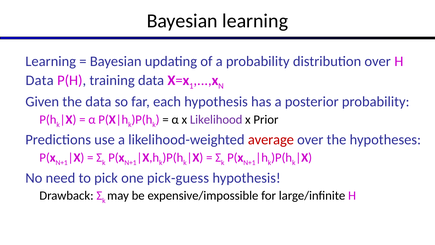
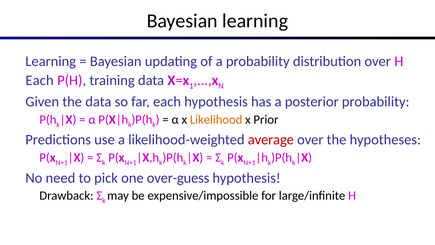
Data: Data -> Each (40, 80)
Likelihood colour: purple -> orange (216, 119)
pick-guess: pick-guess -> over-guess (178, 178)
